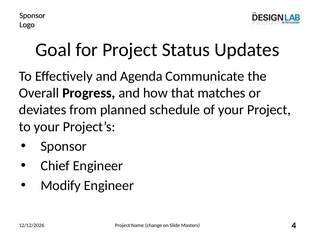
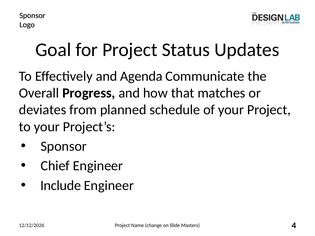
Modify: Modify -> Include (61, 186)
